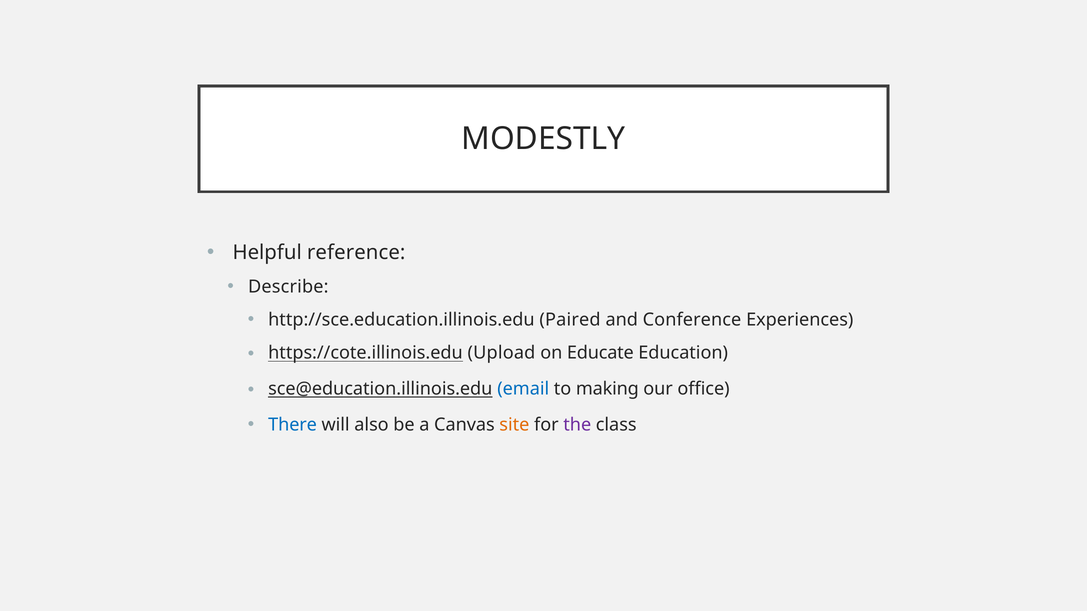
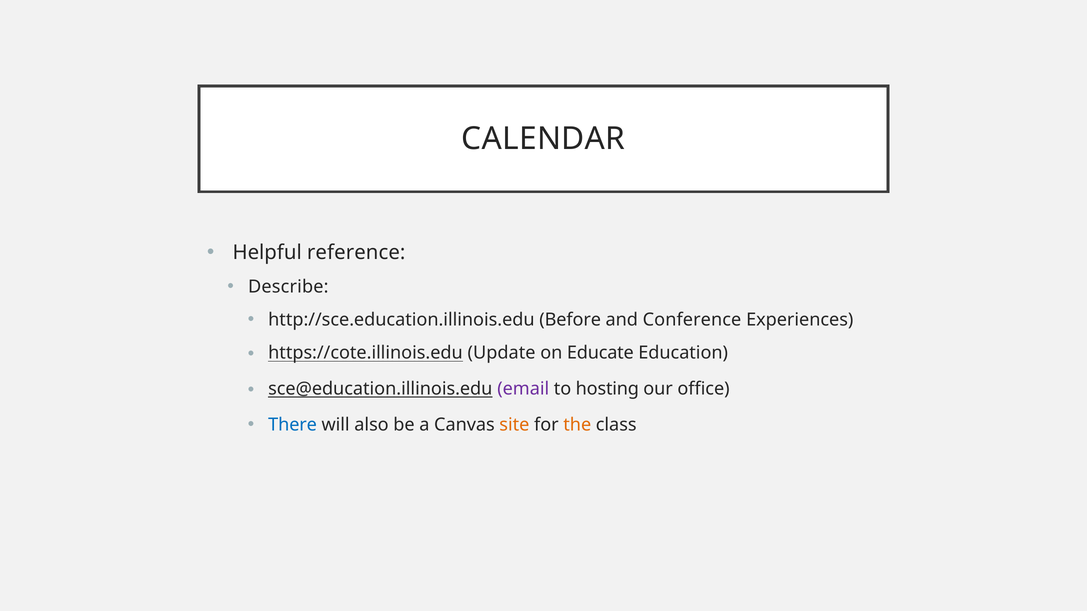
MODESTLY: MODESTLY -> CALENDAR (543, 139)
Paired: Paired -> Before (570, 320)
Upload: Upload -> Update (502, 353)
email colour: blue -> purple (523, 389)
making: making -> hosting (607, 389)
the colour: purple -> orange (577, 425)
